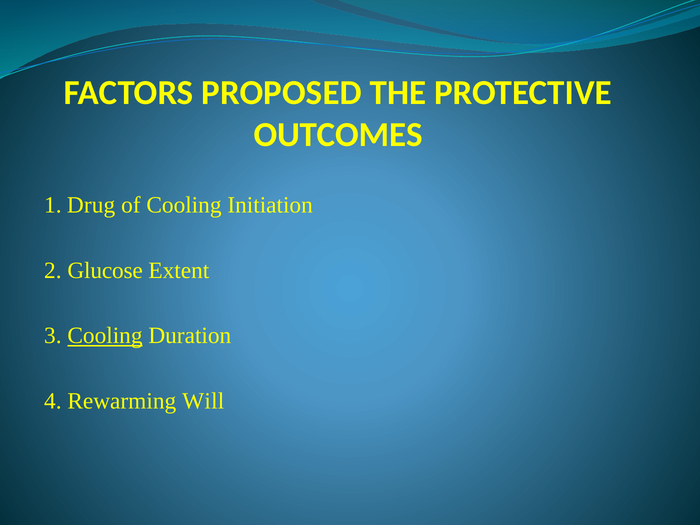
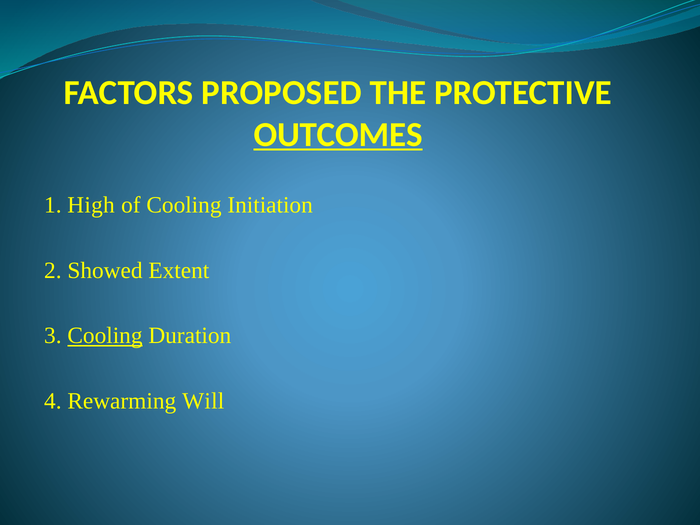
OUTCOMES underline: none -> present (338, 135)
Drug: Drug -> High (91, 205)
Glucose: Glucose -> Showed (105, 270)
